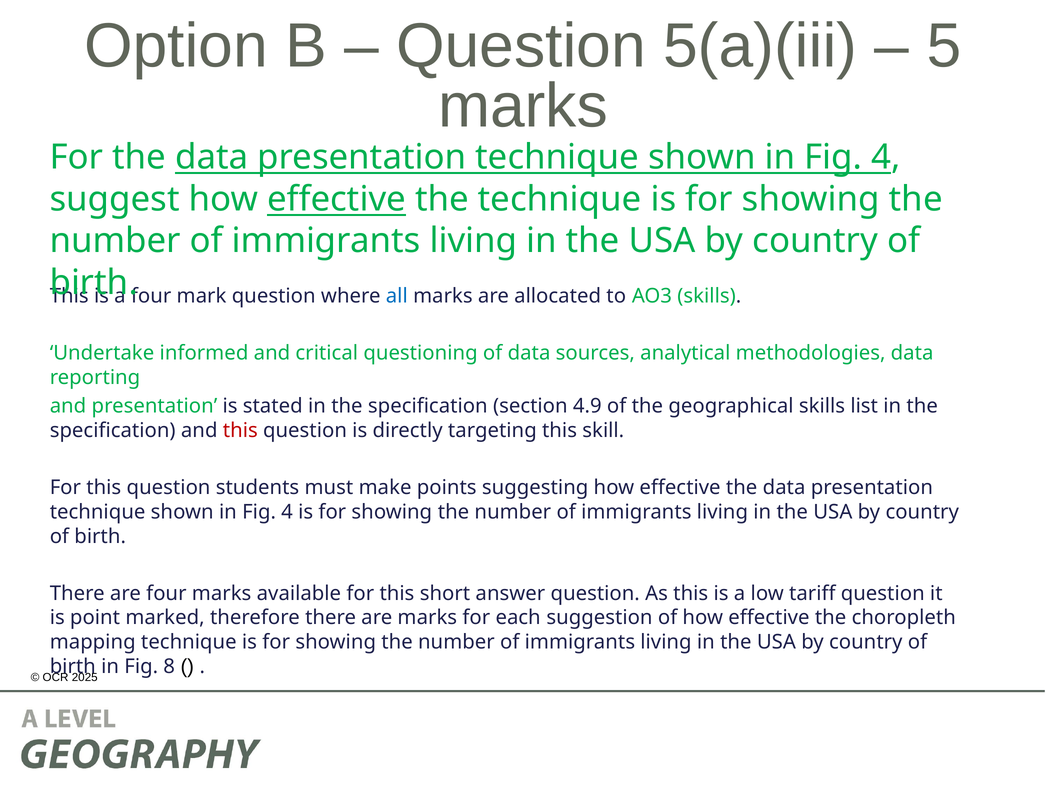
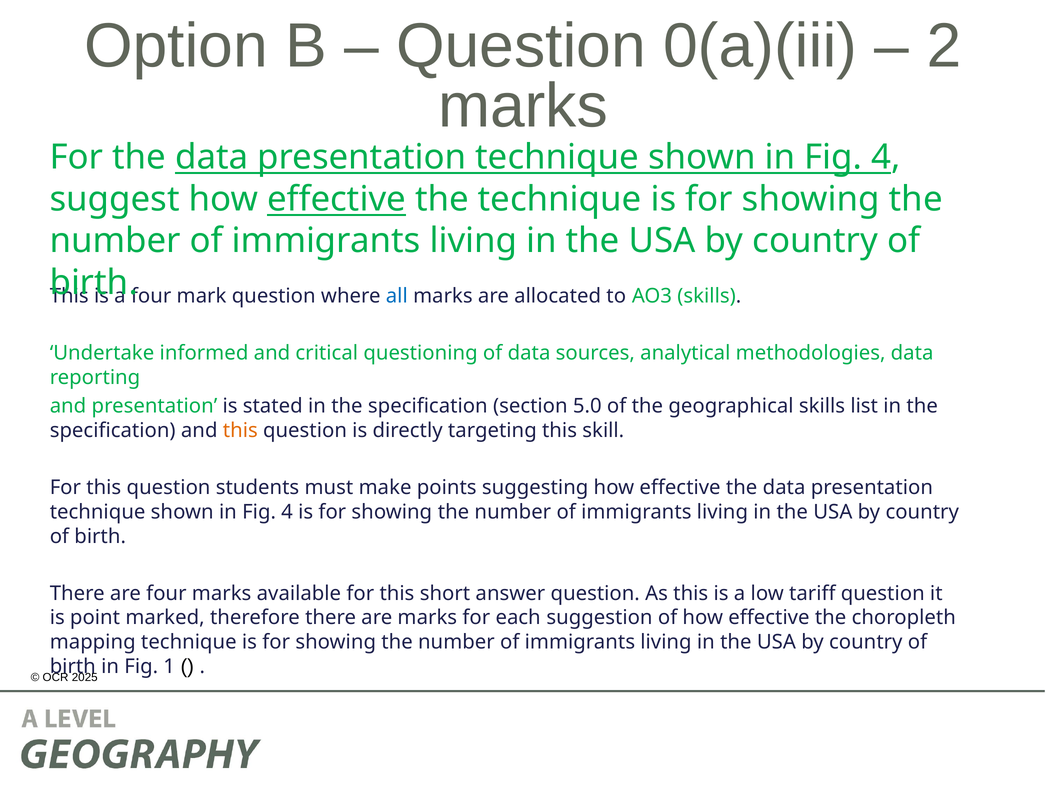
5(a)(iii: 5(a)(iii -> 0(a)(iii (760, 46)
5: 5 -> 2 (944, 46)
4.9: 4.9 -> 5.0 (587, 406)
this colour: red -> orange (240, 430)
8: 8 -> 1 (169, 666)
